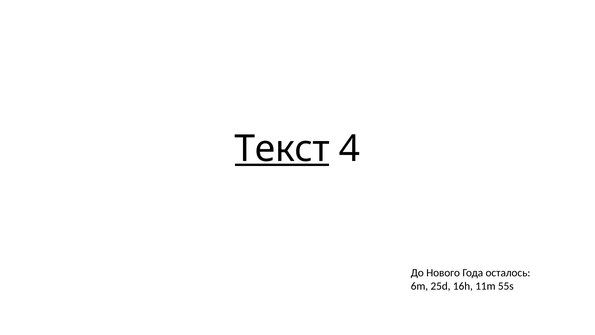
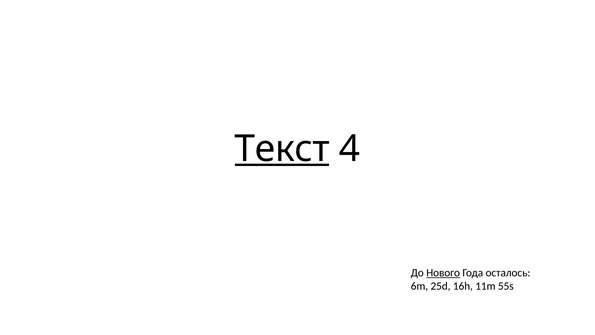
Нового underline: none -> present (443, 273)
